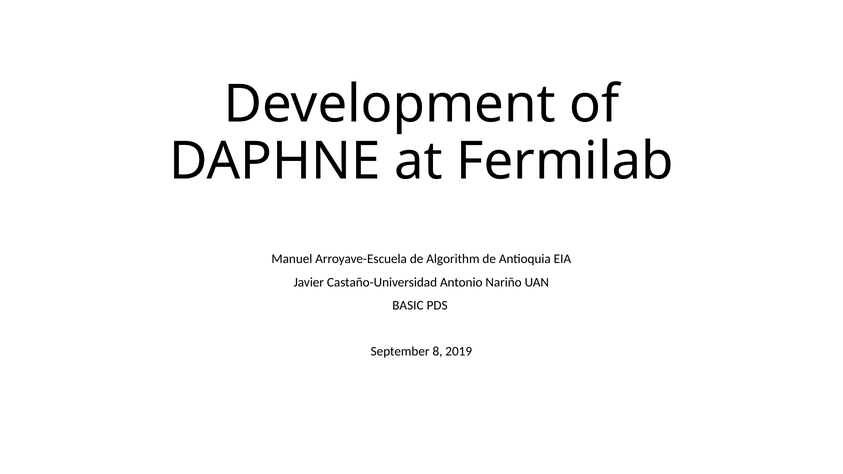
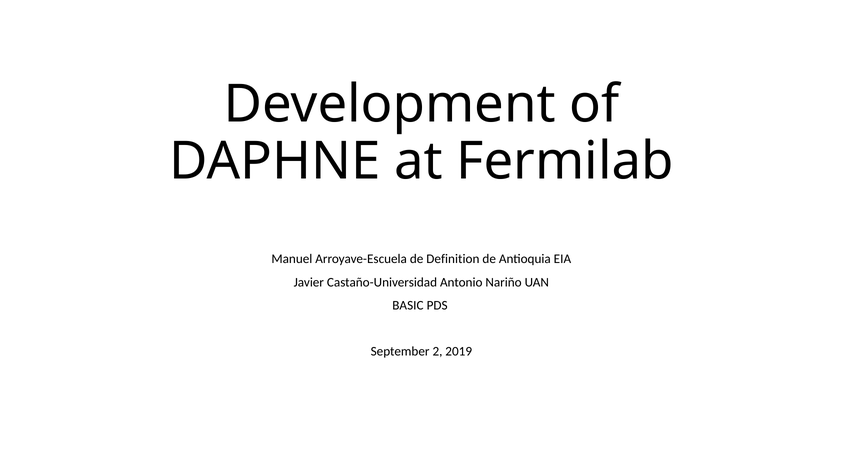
Algorithm: Algorithm -> Definition (453, 259)
8: 8 -> 2 (437, 351)
